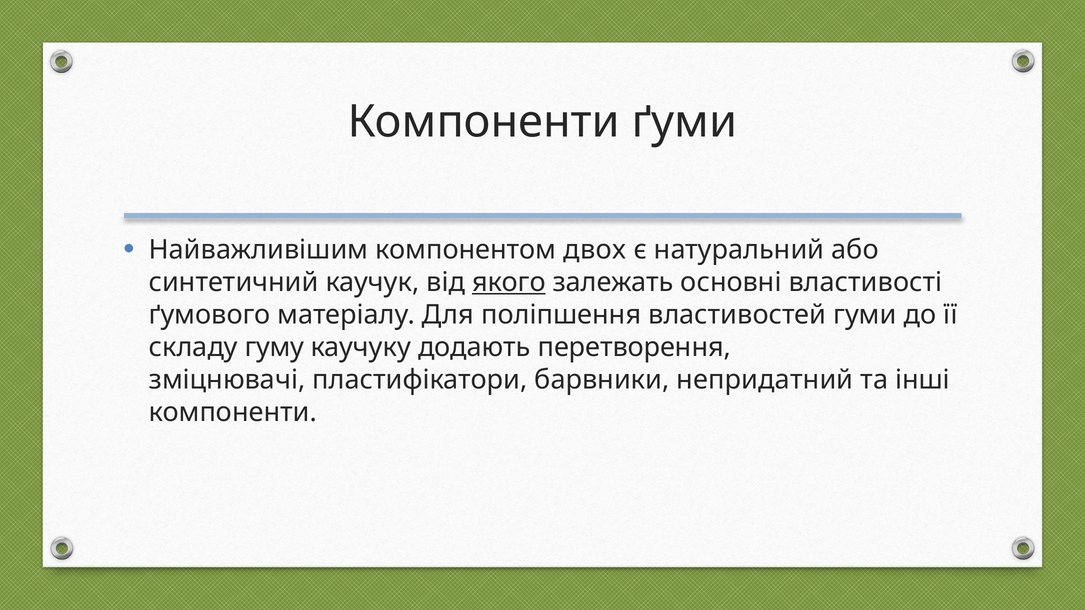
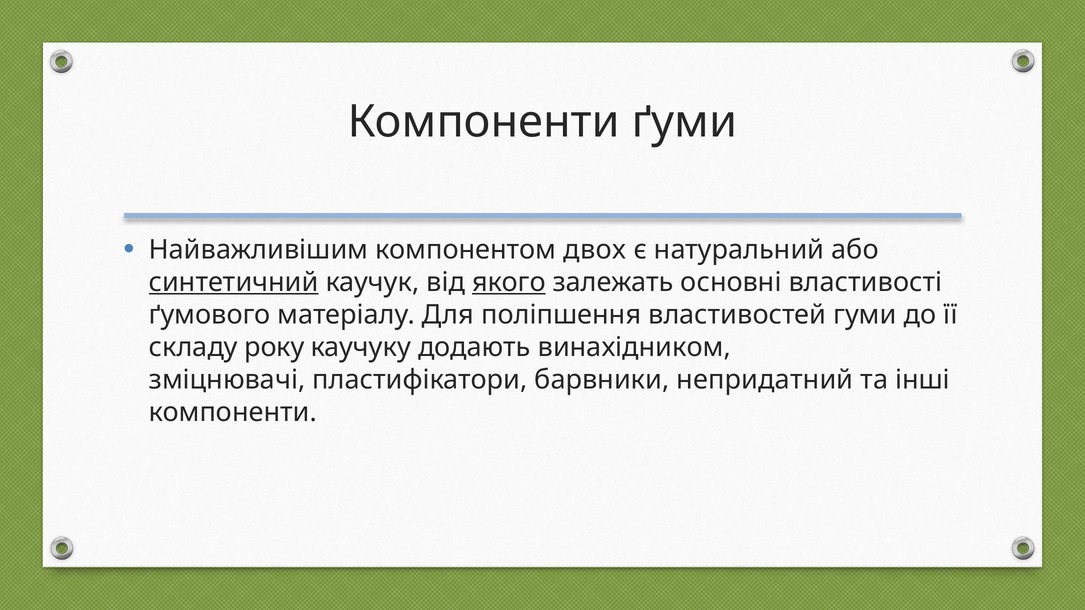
синтетичний underline: none -> present (234, 282)
гуму: гуму -> року (274, 347)
перетворення: перетворення -> винахідником (634, 347)
